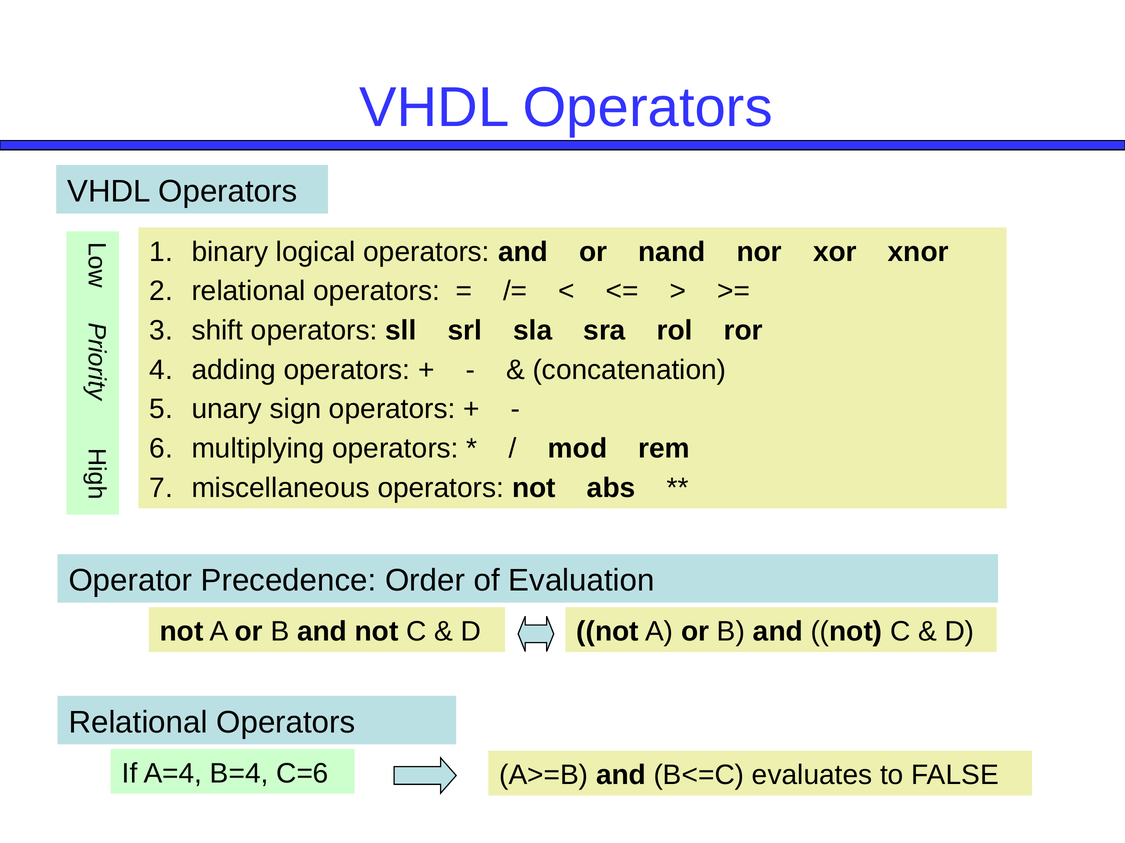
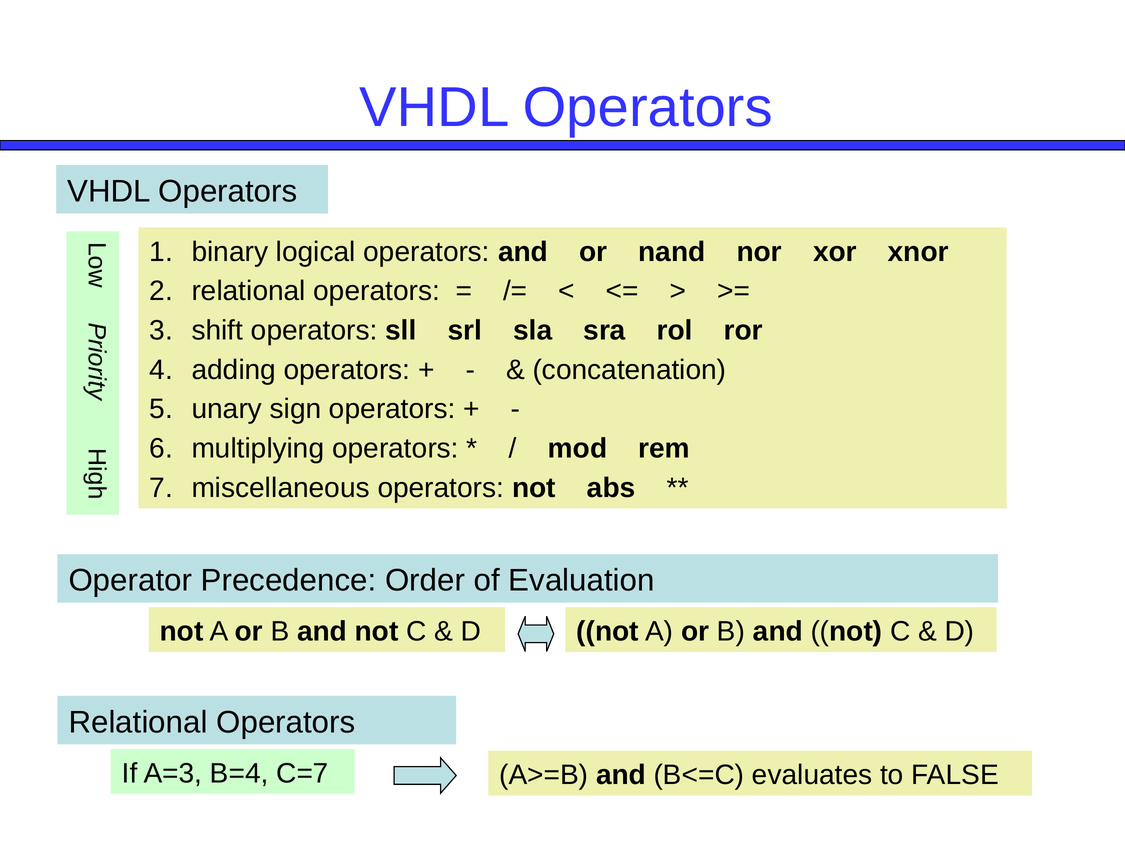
A=4: A=4 -> A=3 (173, 774)
C=6: C=6 -> C=7 (302, 774)
